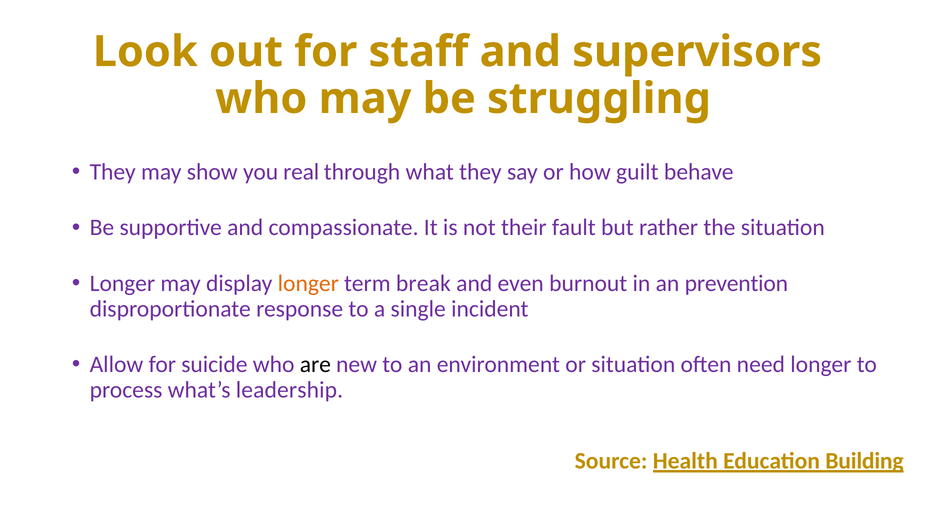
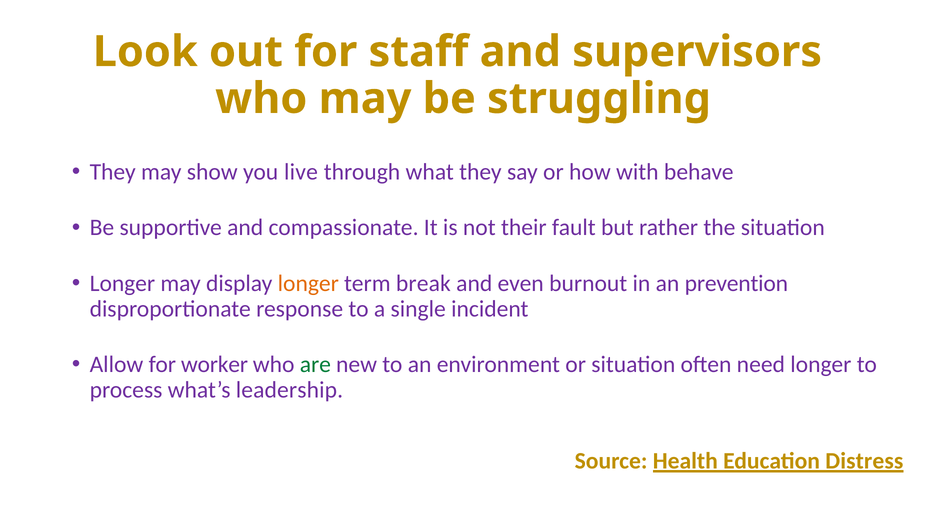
real: real -> live (301, 172)
guilt: guilt -> with (637, 172)
suicide: suicide -> worker (214, 365)
are colour: black -> green (315, 365)
Building: Building -> Distress (864, 461)
